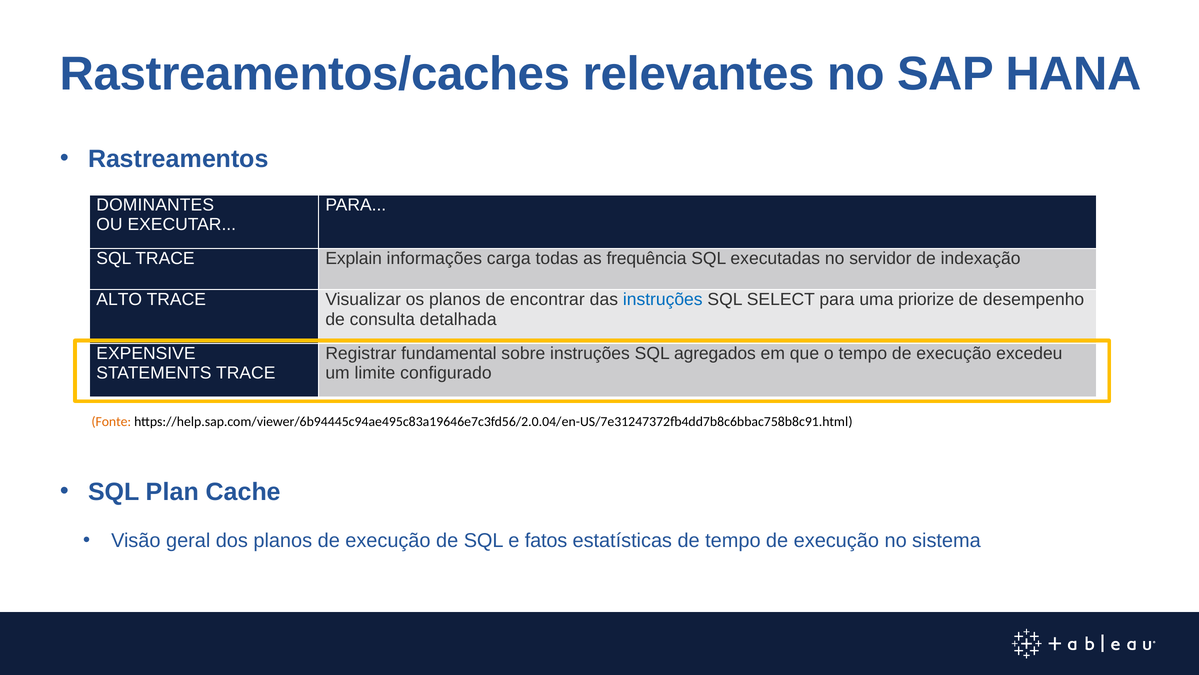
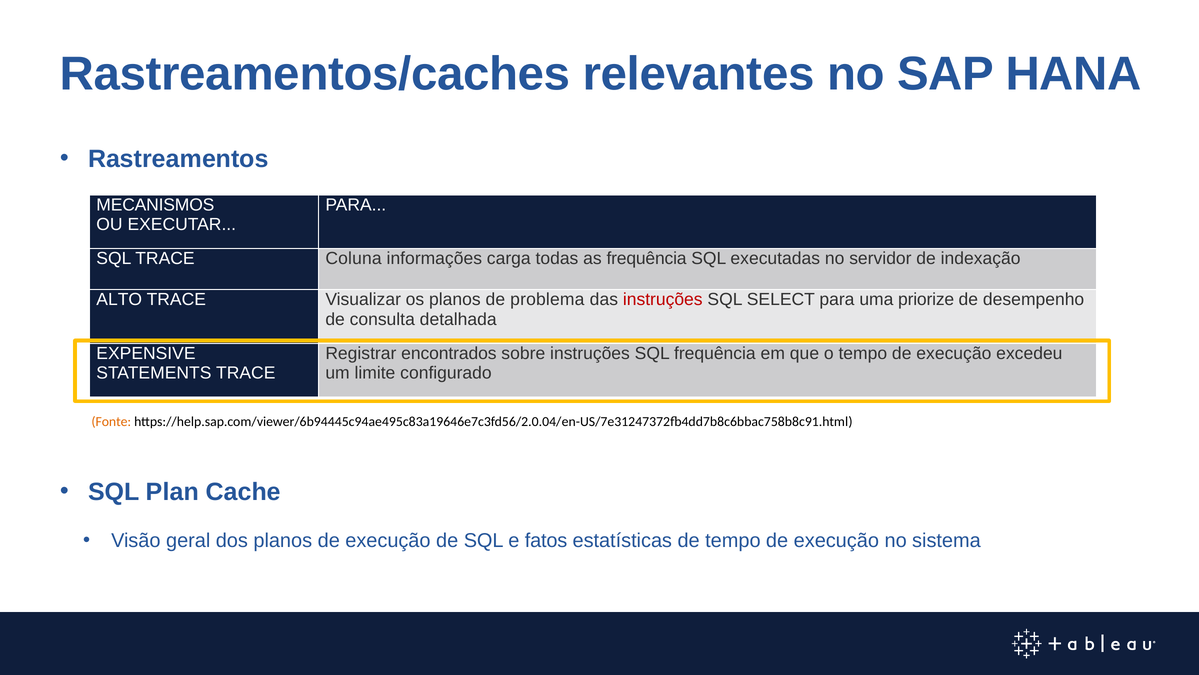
DOMINANTES: DOMINANTES -> MECANISMOS (155, 205)
Explain: Explain -> Coluna (354, 258)
encontrar: encontrar -> problema (547, 299)
instruções colour: blue -> red (663, 299)
fundamental: fundamental -> encontrados (449, 353)
SQL agregados: agregados -> frequência (715, 353)
